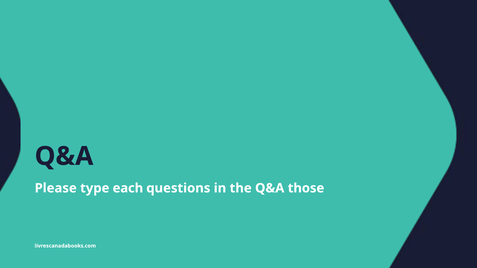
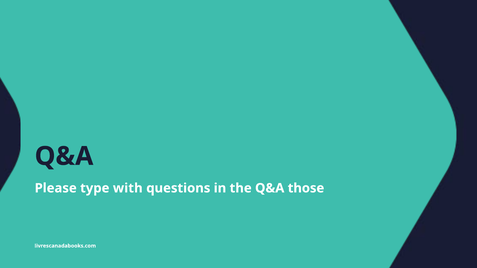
each: each -> with (128, 188)
